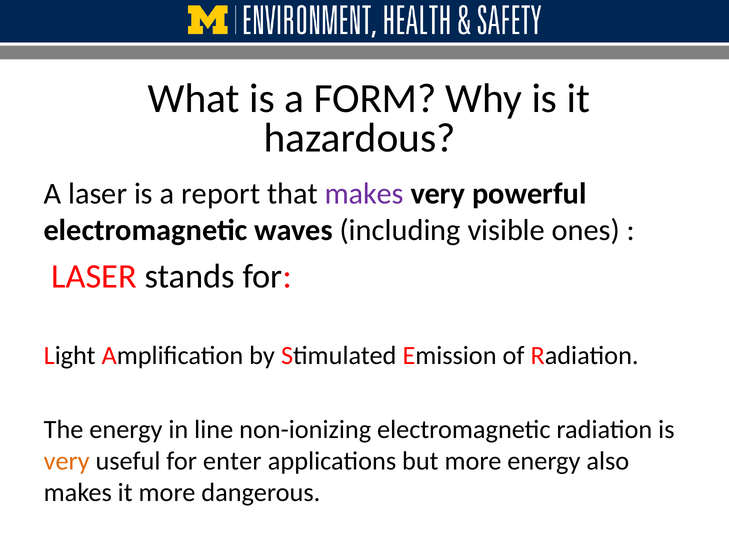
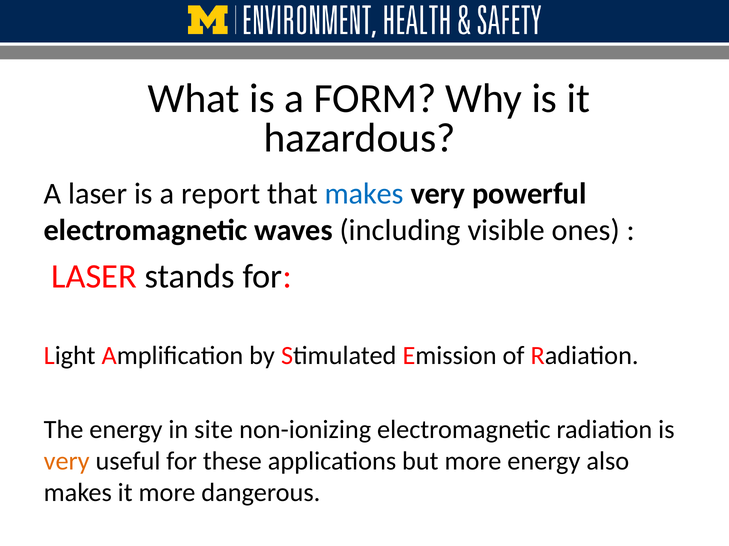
makes colour: purple -> blue (364, 194)
line: line -> site (214, 430)
enter: enter -> these (232, 462)
